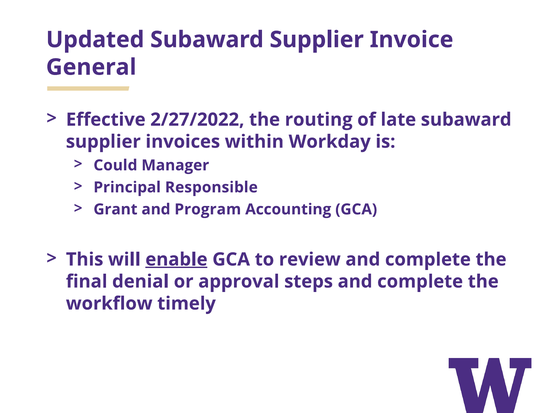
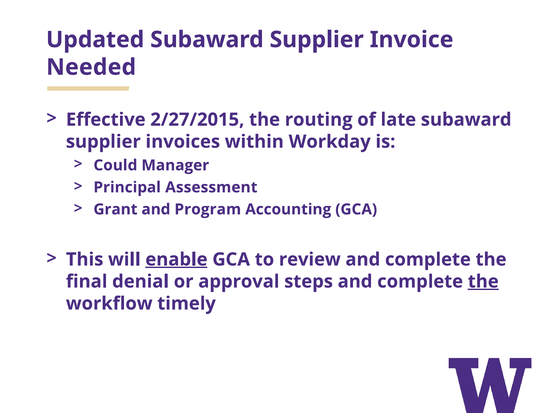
General: General -> Needed (91, 67)
2/27/2022: 2/27/2022 -> 2/27/2015 (197, 120)
Responsible: Responsible -> Assessment (211, 187)
the underline: none -> present (483, 282)
